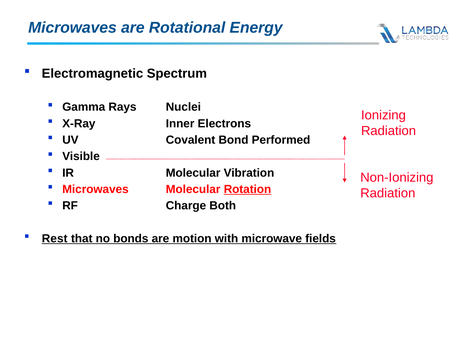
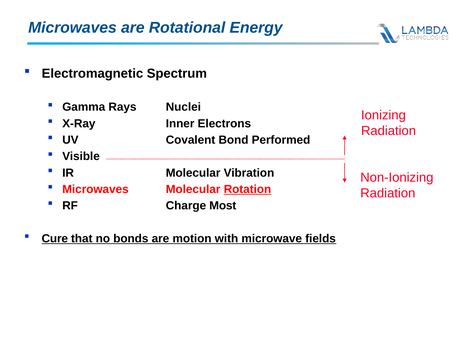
Both: Both -> Most (223, 206)
Rest: Rest -> Cure (55, 238)
